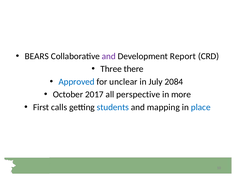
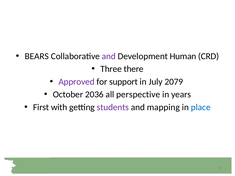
Report: Report -> Human (183, 56)
Approved colour: blue -> purple (77, 82)
unclear: unclear -> support (123, 82)
2084: 2084 -> 2079 (174, 82)
2017: 2017 -> 2036 (94, 95)
more: more -> years (181, 95)
calls: calls -> with (59, 107)
students colour: blue -> purple (113, 107)
